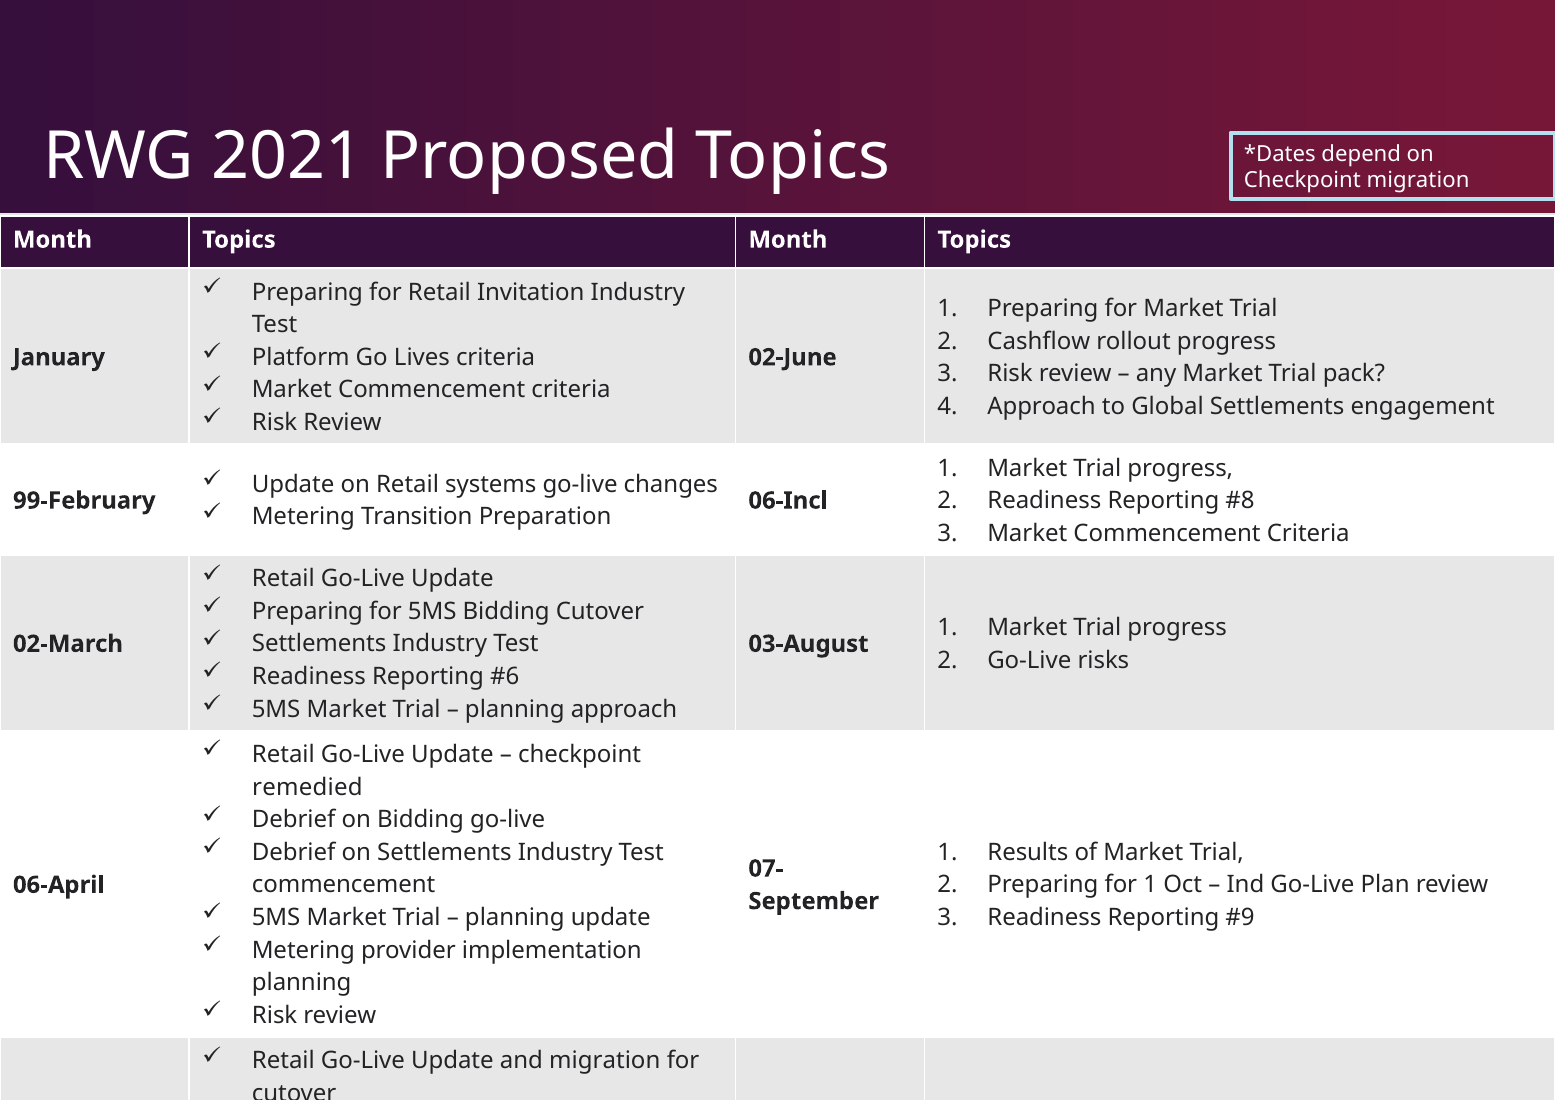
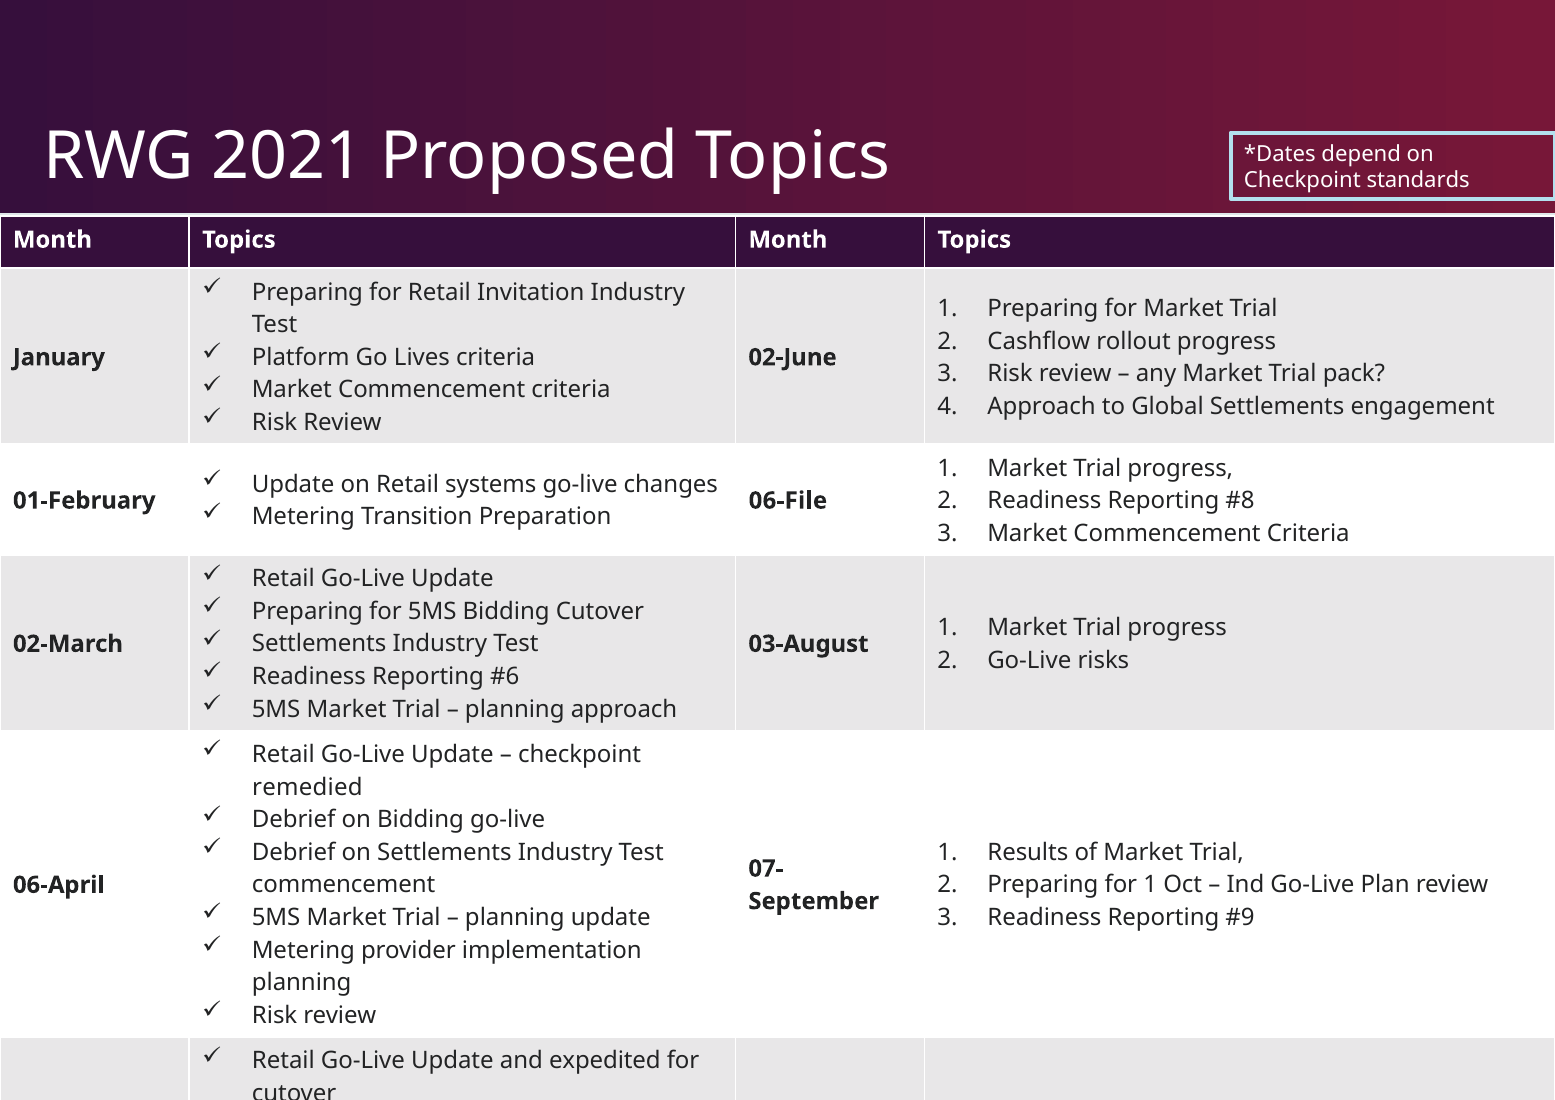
Checkpoint migration: migration -> standards (1418, 181)
99-February: 99-February -> 01-February (84, 500)
06-Incl: 06-Incl -> 06-File (788, 500)
and migration: migration -> expedited (605, 1060)
